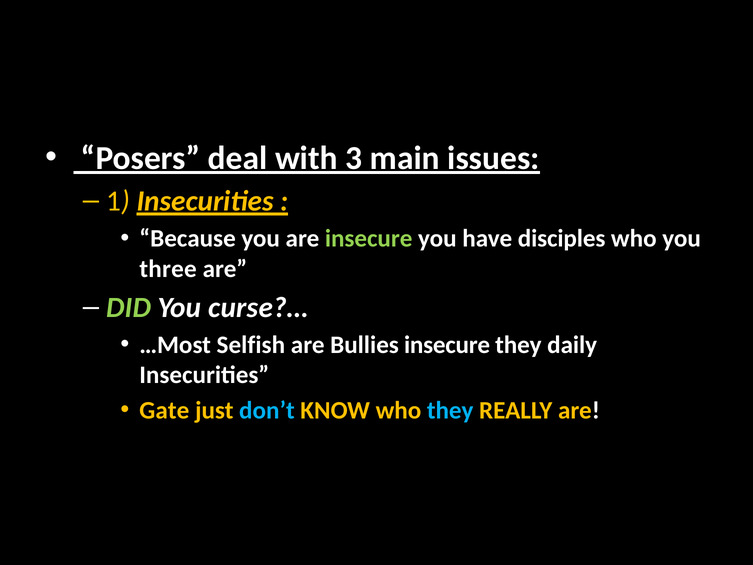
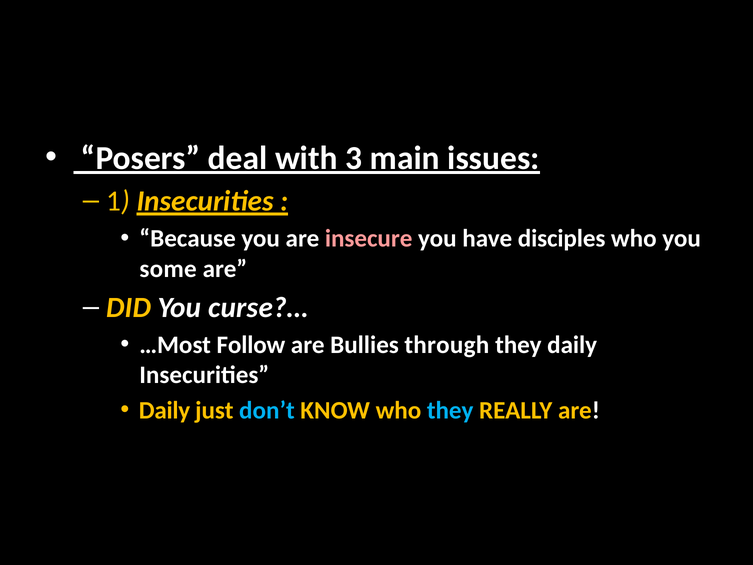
insecure colour: light green -> pink (369, 239)
three: three -> some (168, 269)
DID colour: light green -> yellow (129, 307)
Selfish: Selfish -> Follow (251, 345)
Bullies insecure: insecure -> through (447, 345)
Gate: Gate -> Daily (165, 410)
